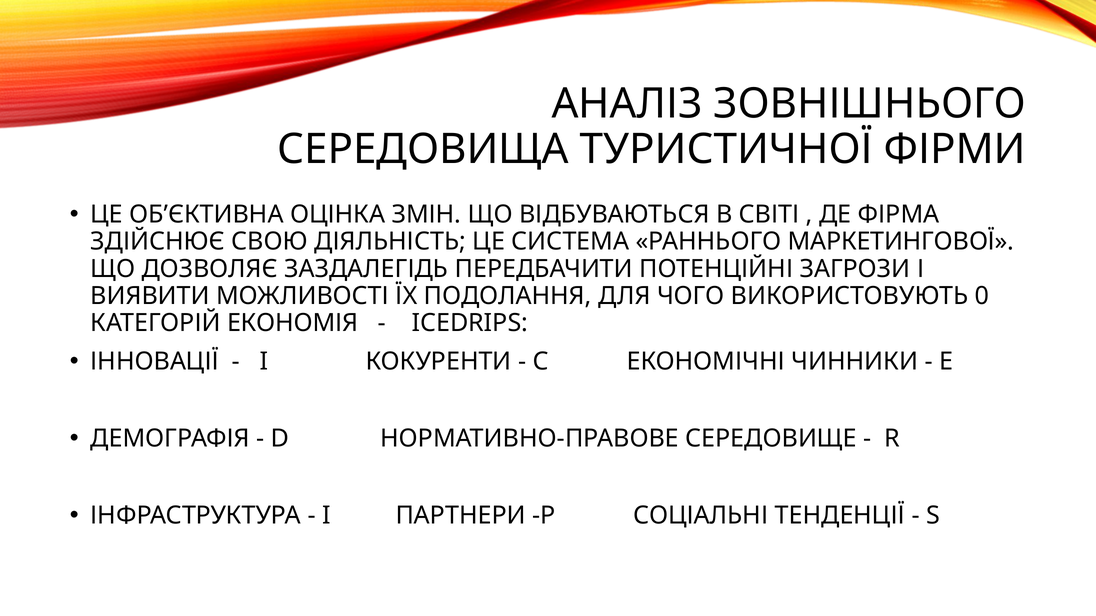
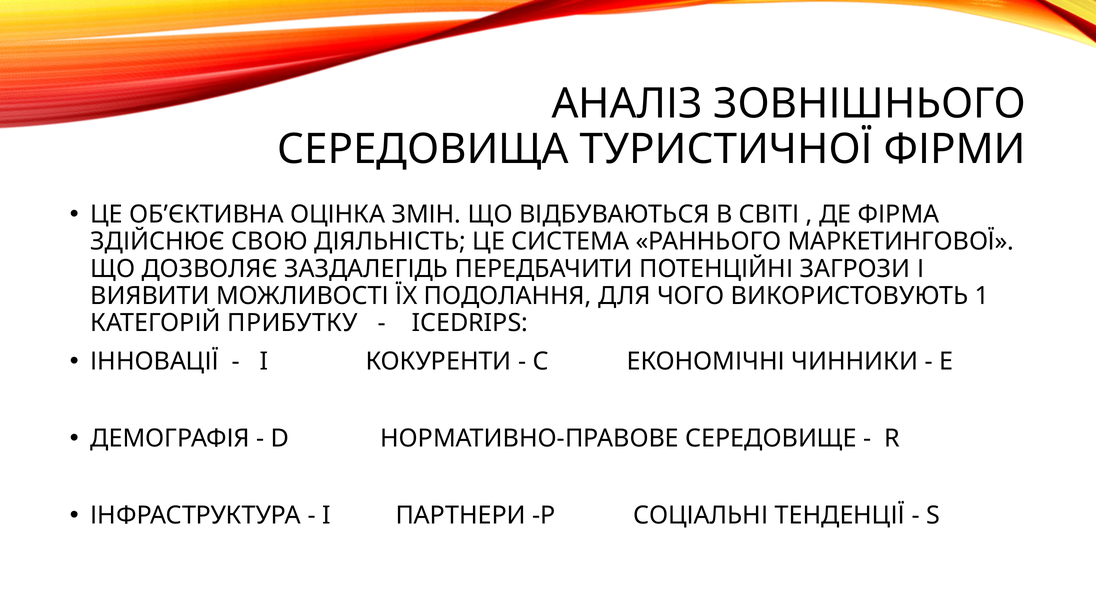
0: 0 -> 1 (982, 296)
ЕКОНОМІЯ: ЕКОНОМІЯ -> ПРИБУТКУ (293, 323)
